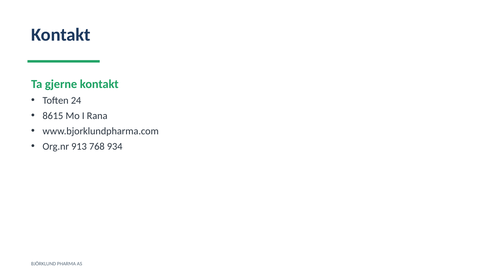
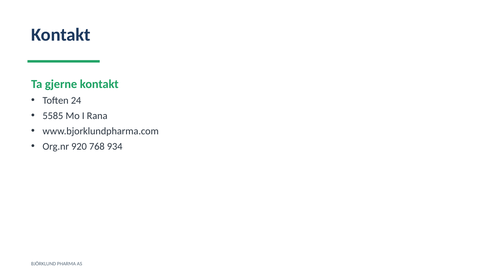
8615: 8615 -> 5585 (53, 116)
913: 913 -> 920 (79, 146)
